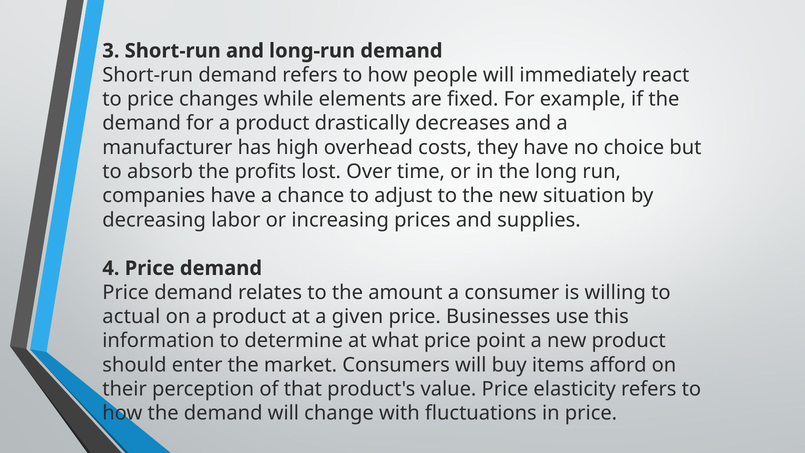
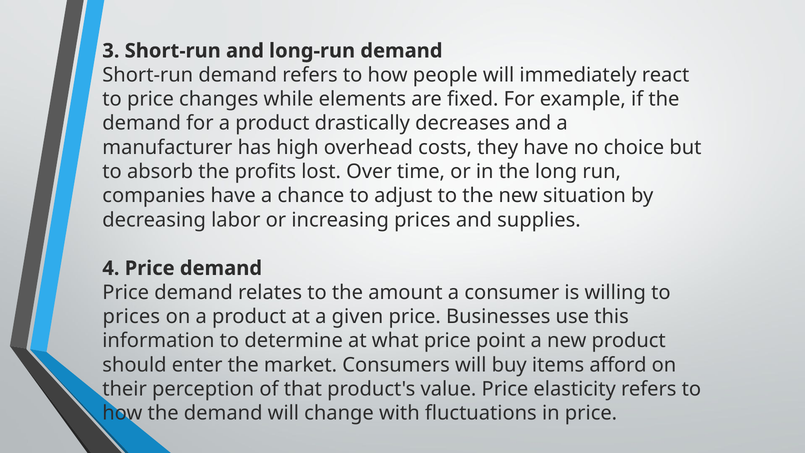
actual: actual -> prices (131, 316)
